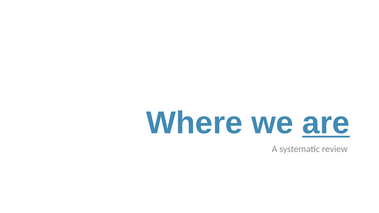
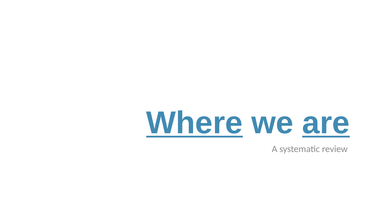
Where underline: none -> present (194, 123)
